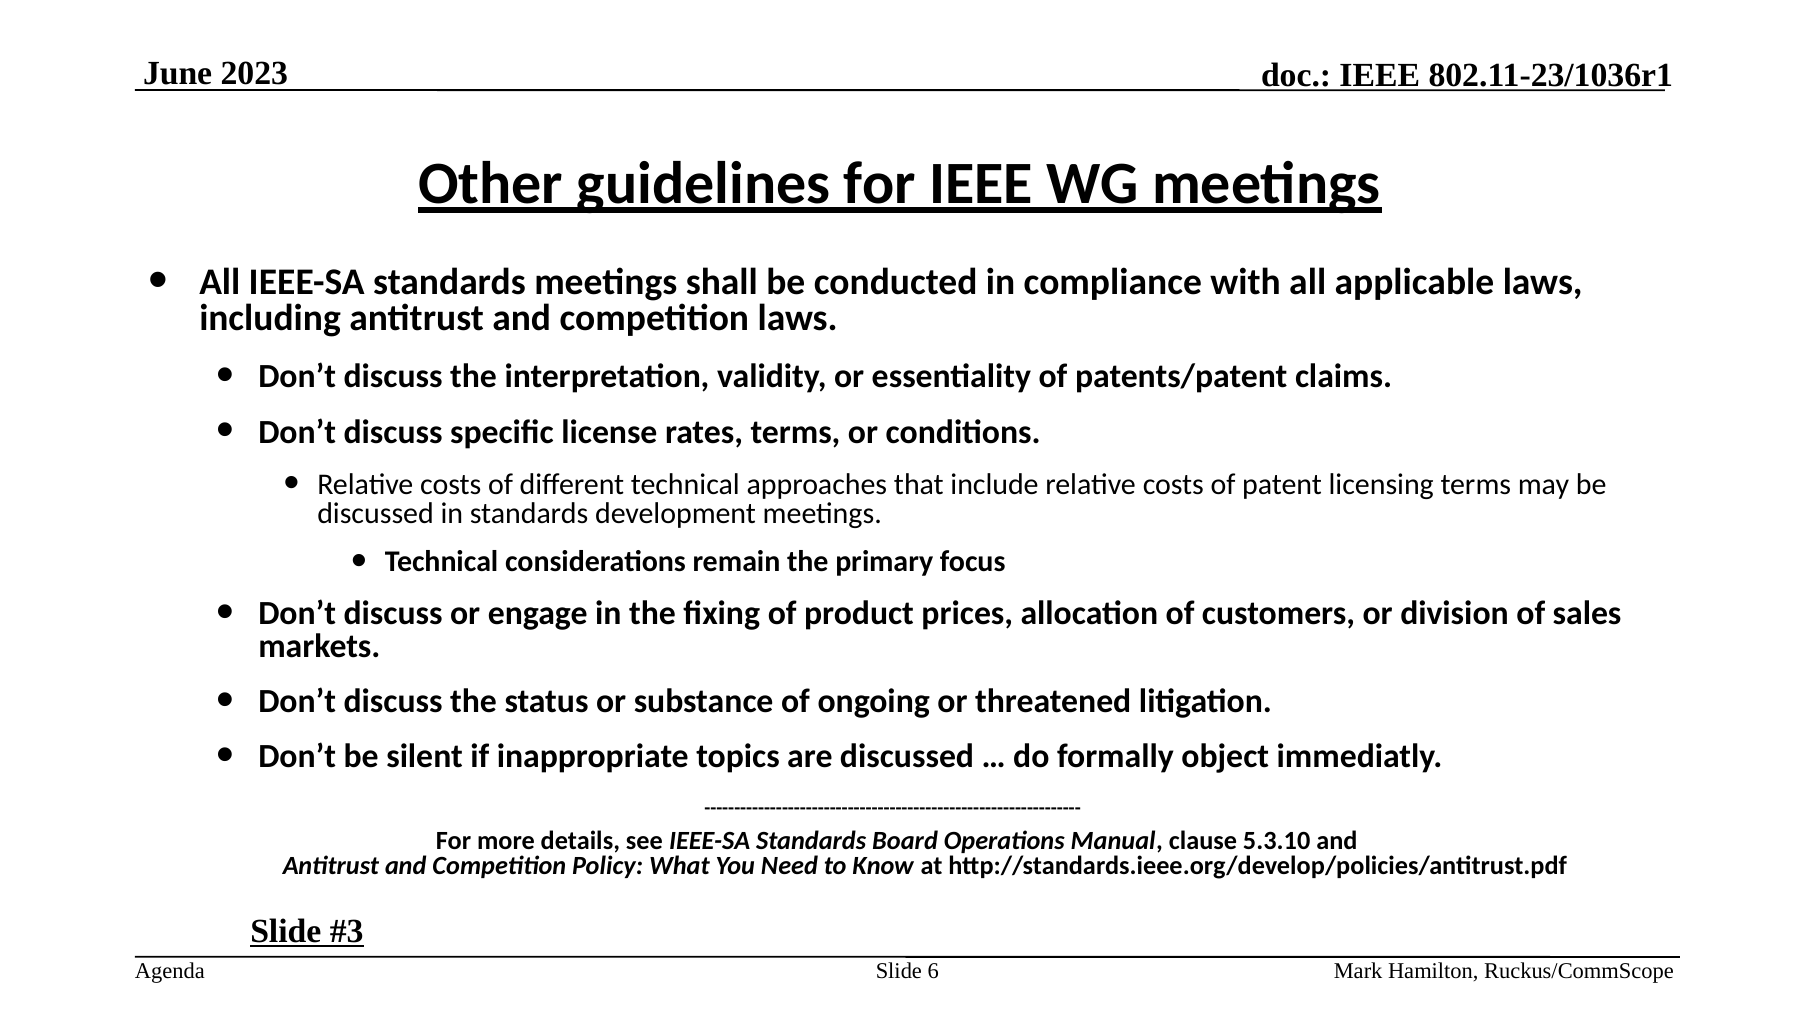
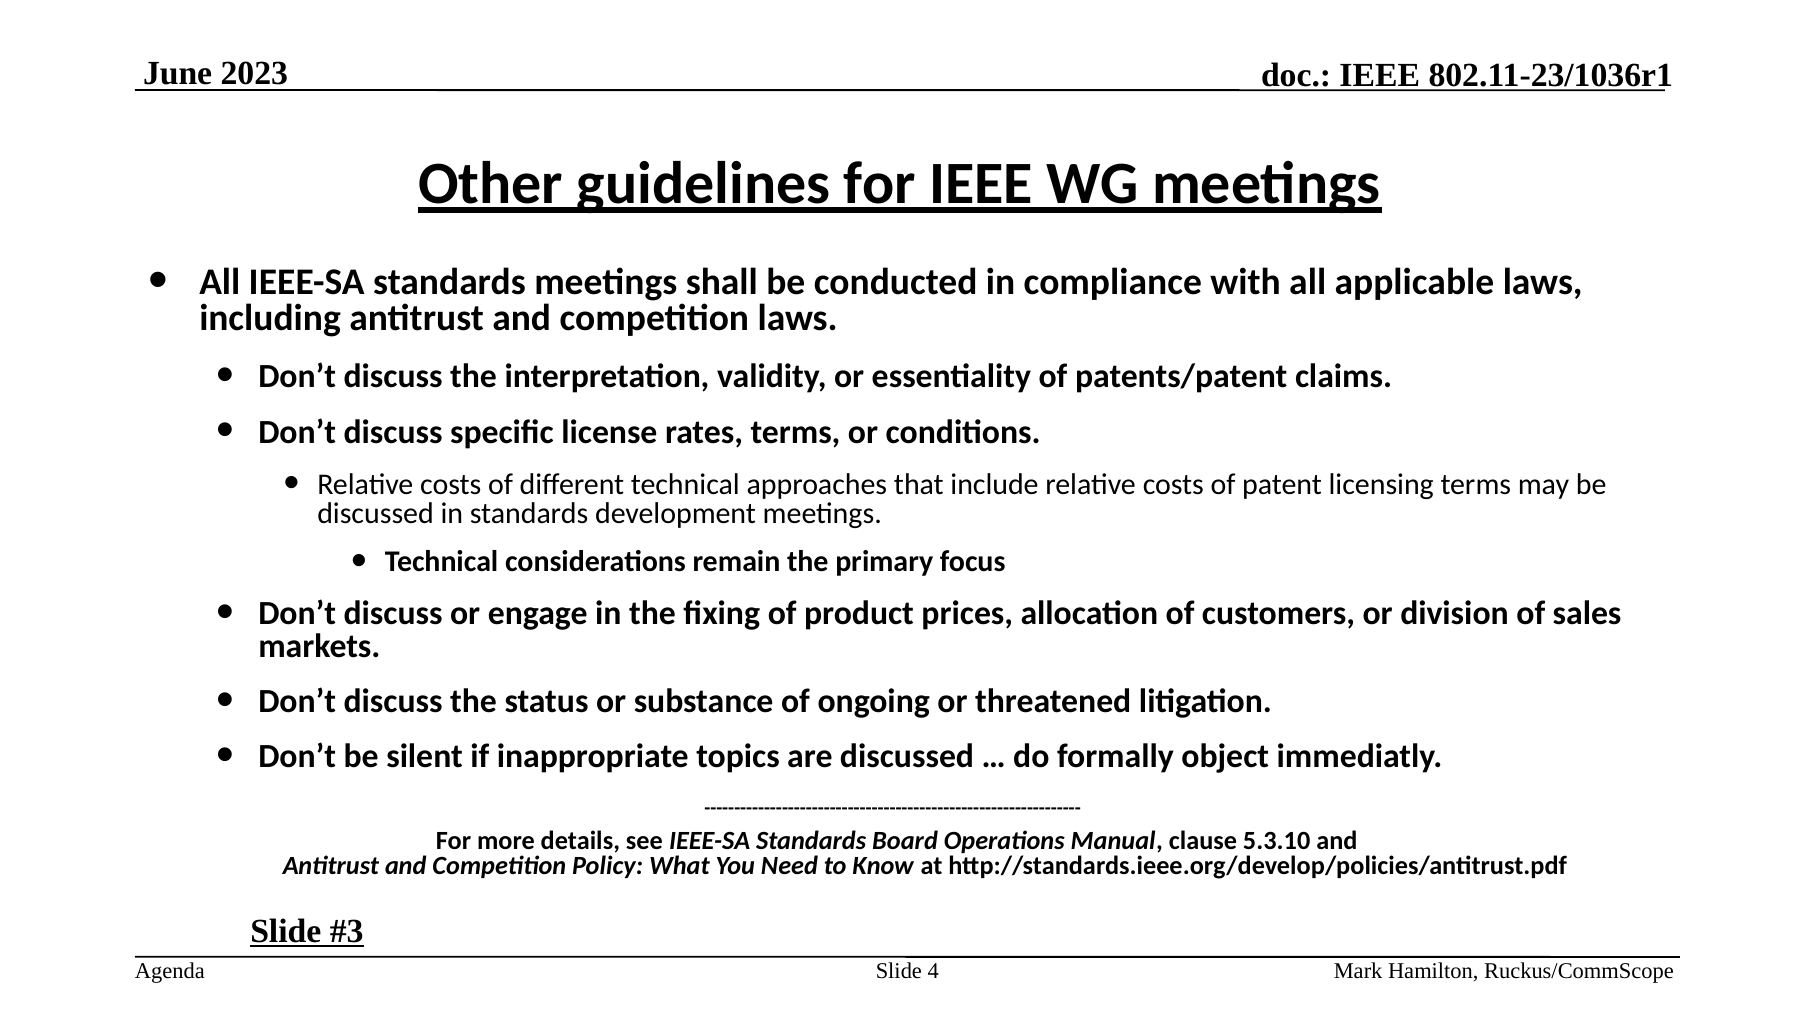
6: 6 -> 4 (933, 971)
